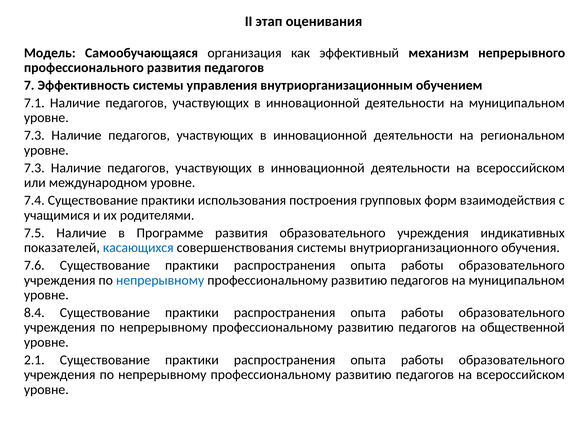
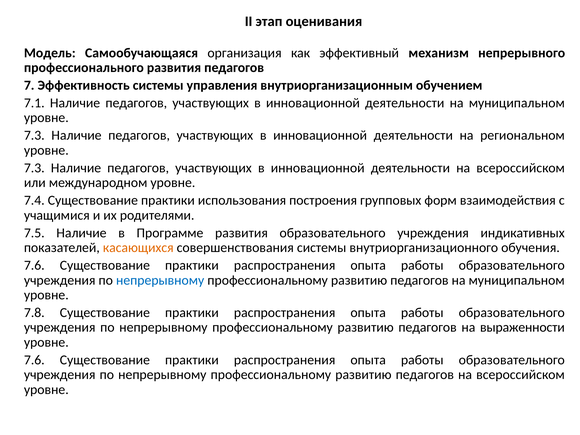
касающихся colour: blue -> orange (138, 248)
8.4: 8.4 -> 7.8 (34, 313)
общественной: общественной -> выраженности (522, 327)
2.1: 2.1 -> 7.6 (34, 360)
